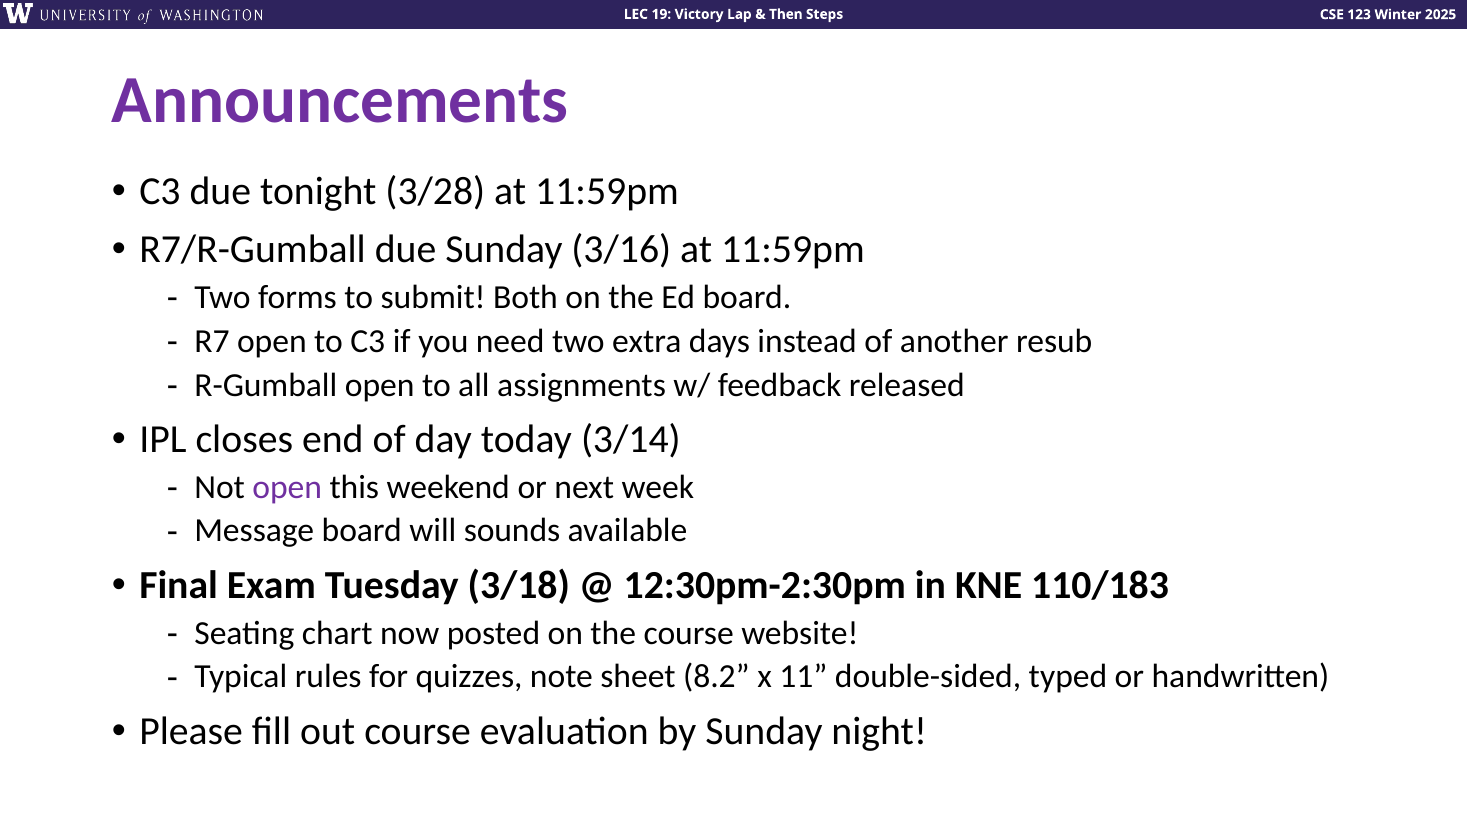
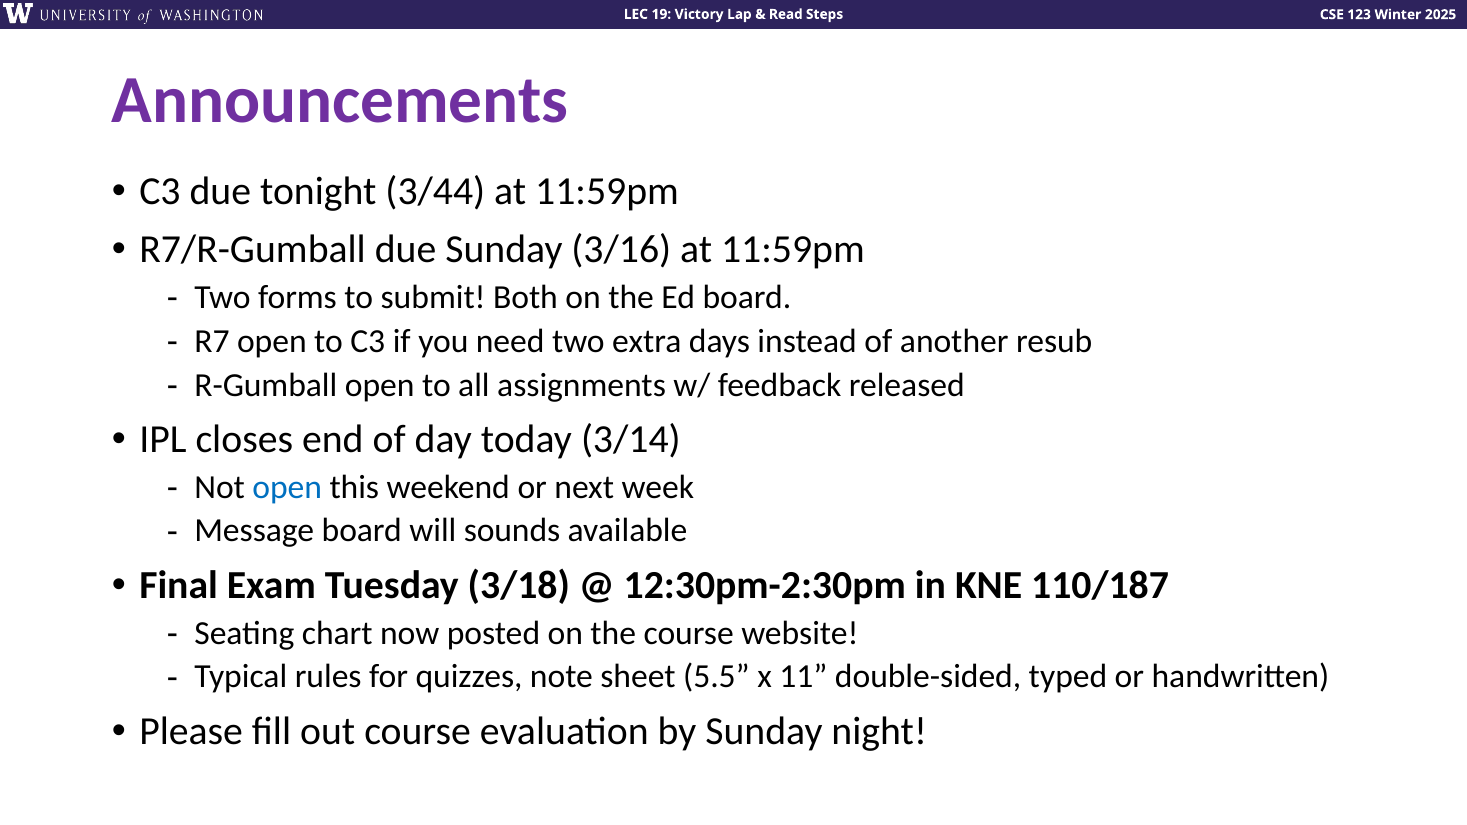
Then: Then -> Read (786, 14)
3/28: 3/28 -> 3/44 (435, 192)
open colour: purple -> blue (287, 487)
110/183: 110/183 -> 110/187 (1100, 586)
8.2: 8.2 -> 5.5 (716, 677)
